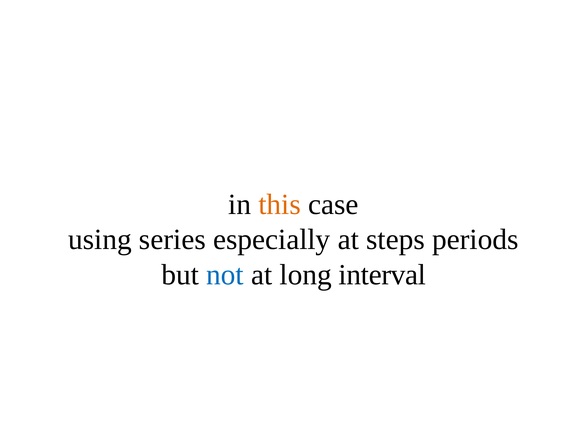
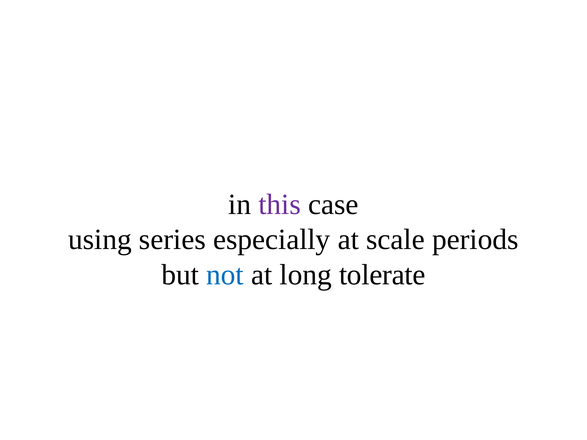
this colour: orange -> purple (280, 205)
steps: steps -> scale (395, 240)
interval: interval -> tolerate (382, 275)
